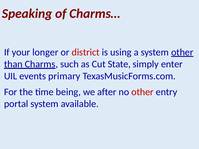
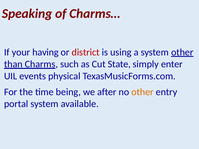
longer: longer -> having (45, 52)
primary: primary -> physical (64, 76)
other colour: red -> orange (142, 92)
